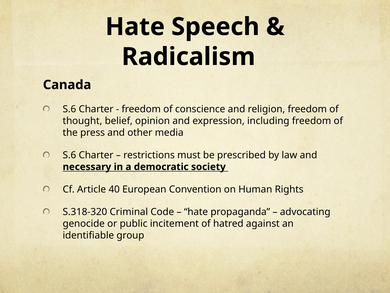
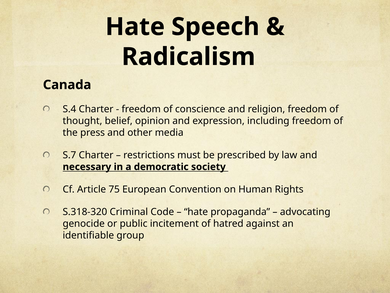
S.6: S.6 -> S.4 (69, 109)
S.6: S.6 -> S.7 (69, 155)
40: 40 -> 75 (114, 189)
